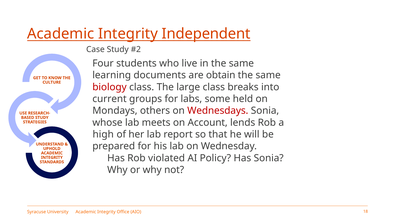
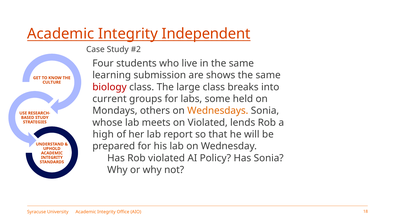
documents: documents -> submission (160, 75)
obtain: obtain -> shows (221, 75)
Wednesdays colour: red -> orange (218, 111)
on Account: Account -> Violated (208, 123)
